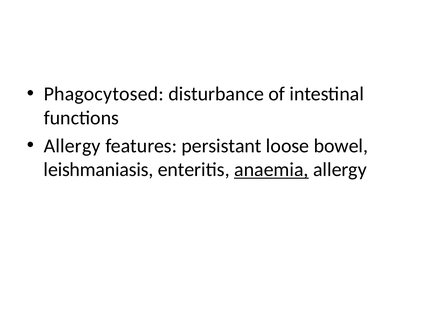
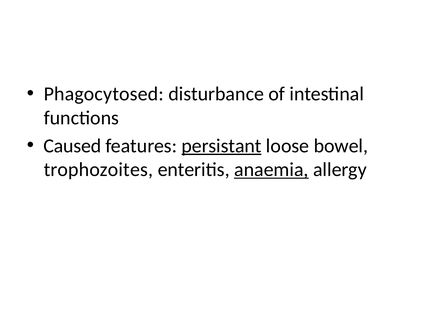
Allergy: Allergy -> Caused (72, 146)
persistant underline: none -> present (222, 146)
leishmaniasis: leishmaniasis -> trophozoites (98, 170)
